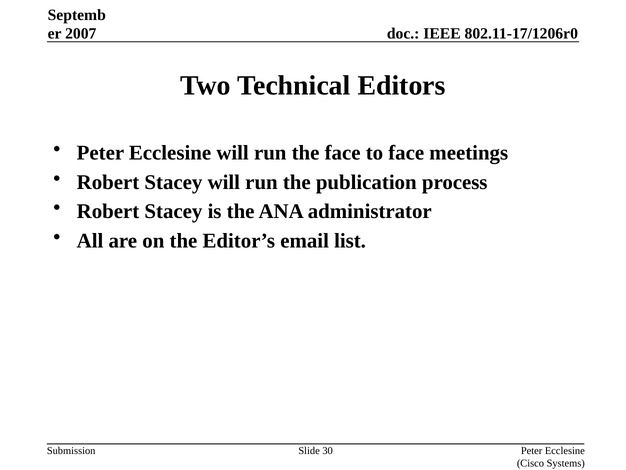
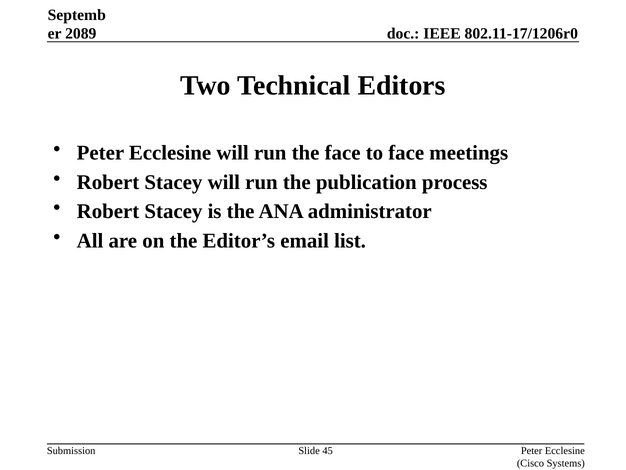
2007: 2007 -> 2089 (81, 34)
30: 30 -> 45 (328, 450)
